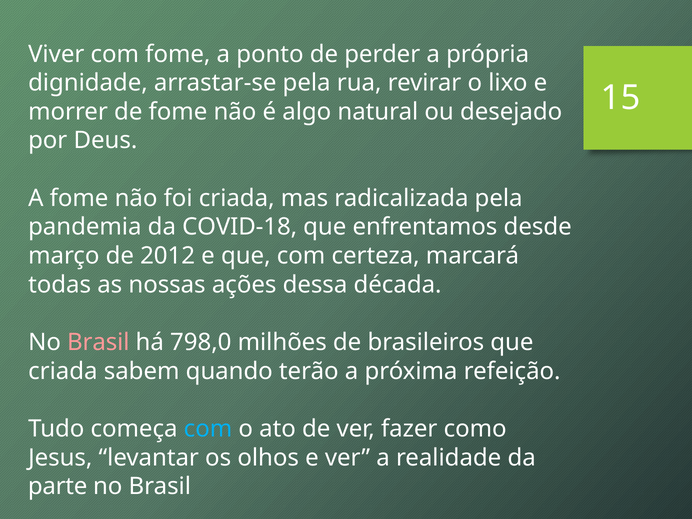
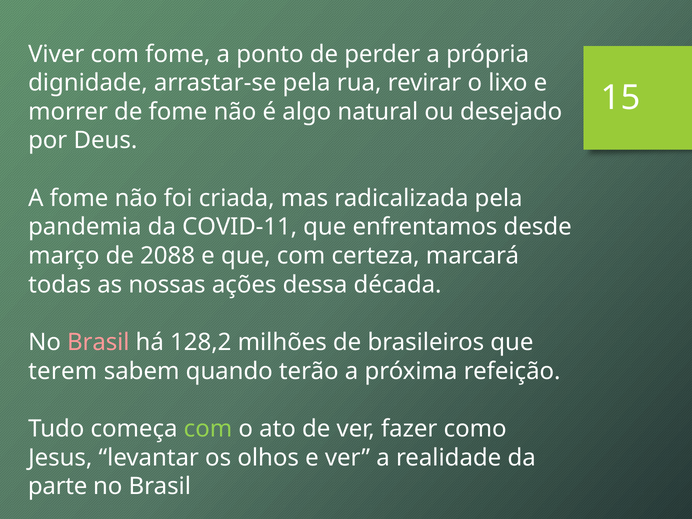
COVID-18: COVID-18 -> COVID-11 (240, 227)
2012: 2012 -> 2088 (168, 256)
798,0: 798,0 -> 128,2 (201, 342)
criada: criada -> terem (63, 371)
com colour: light blue -> light green (208, 429)
